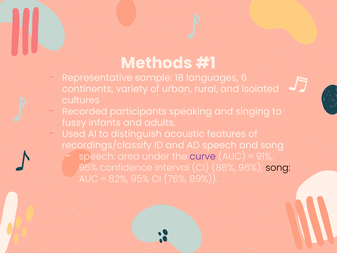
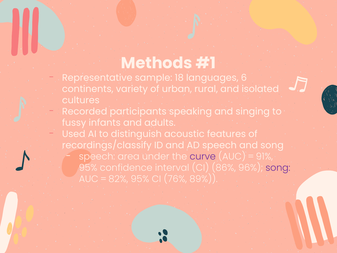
song colour: black -> purple (278, 168)
